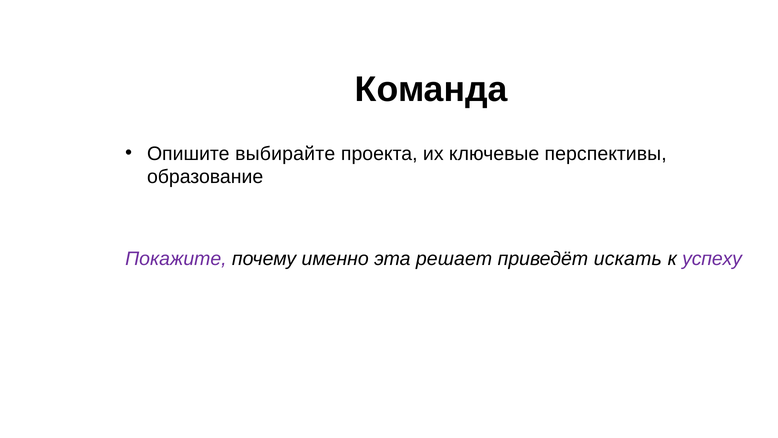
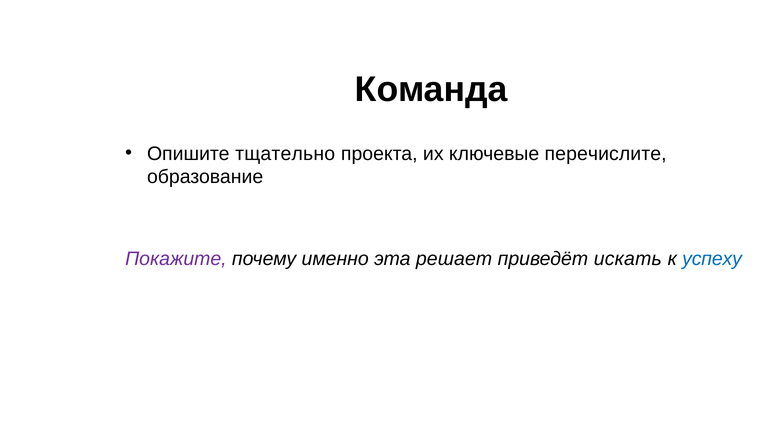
выбирайте: выбирайте -> тщательно (285, 153)
перспективы: перспективы -> перечислите (606, 153)
успеху colour: purple -> blue (712, 258)
